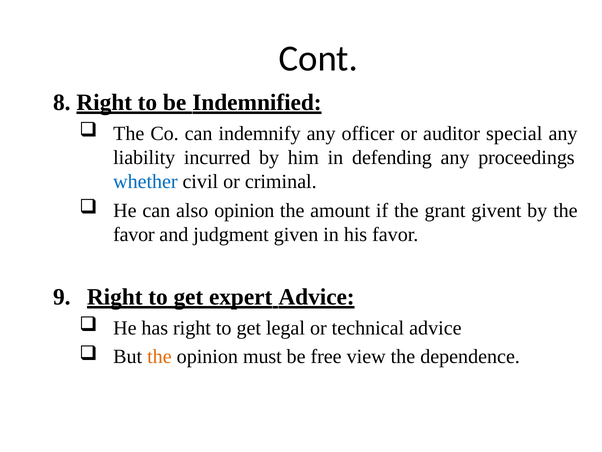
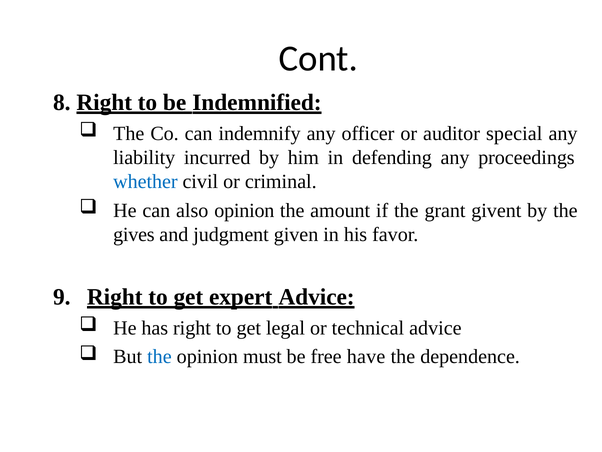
favor: favor -> gives (134, 234)
the colour: orange -> blue (159, 356)
view: view -> have (366, 356)
